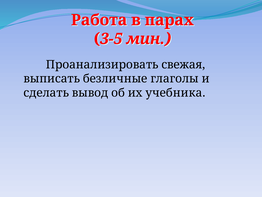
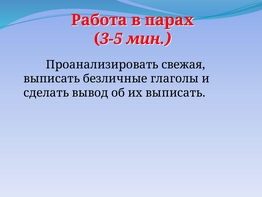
их учебника: учебника -> выписать (175, 93)
